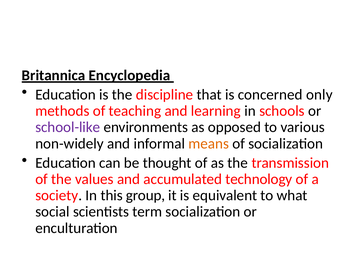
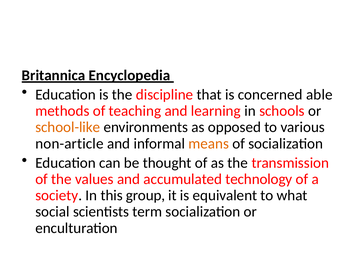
only: only -> able (319, 94)
school-like colour: purple -> orange (68, 127)
non-widely: non-widely -> non-article (69, 143)
